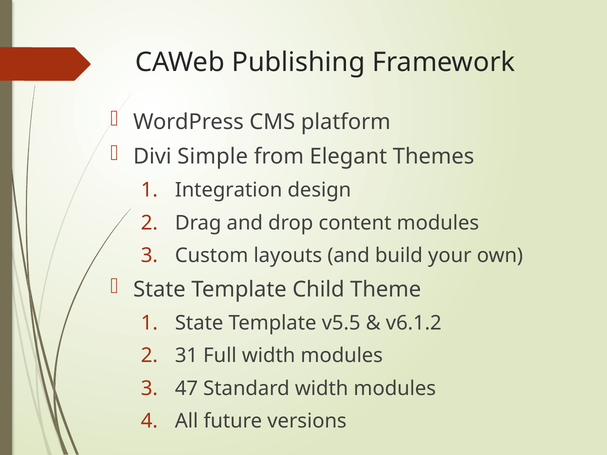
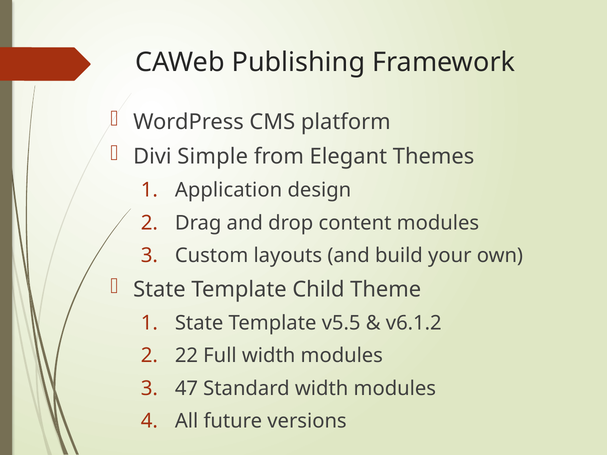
Integration: Integration -> Application (229, 190)
31: 31 -> 22 (186, 356)
